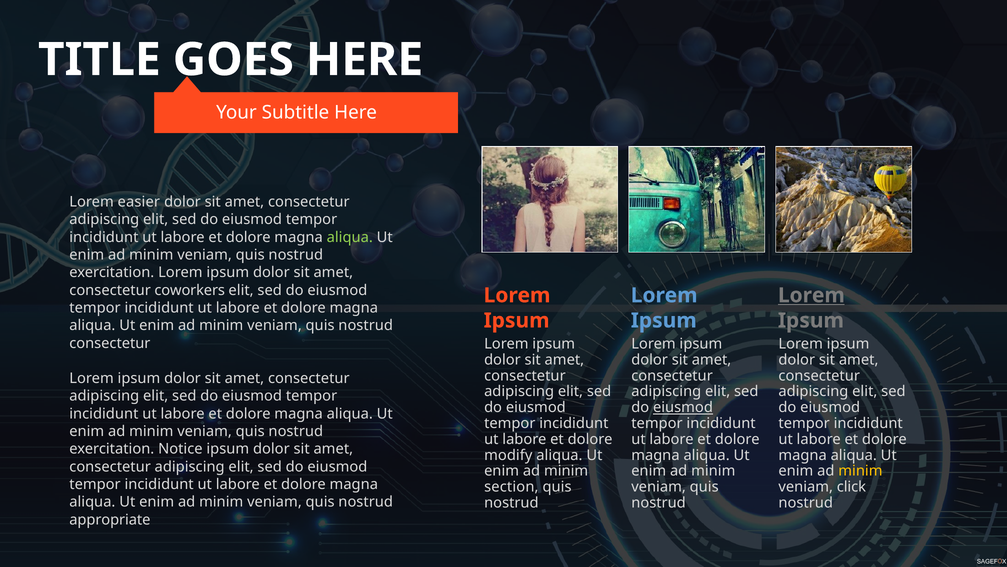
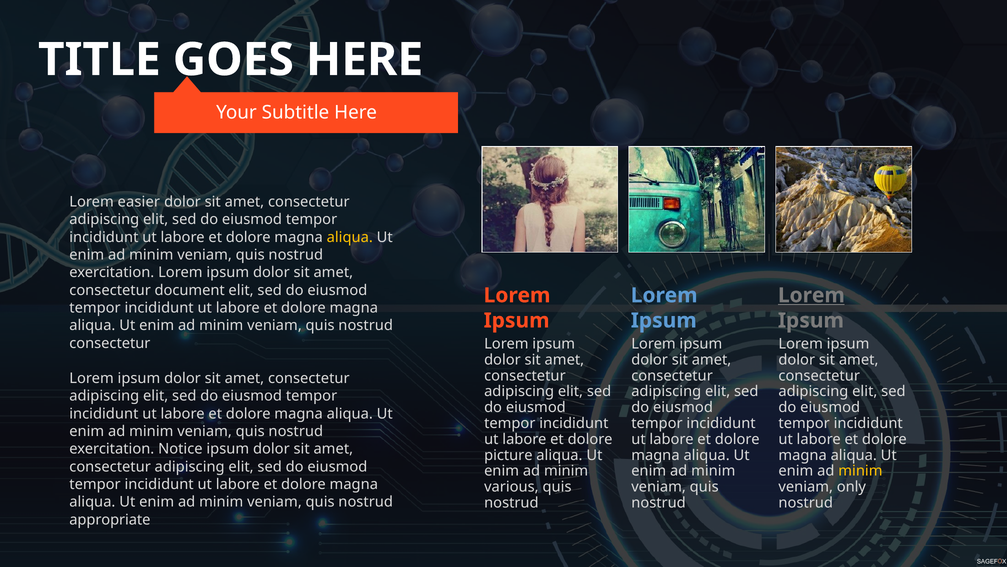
aliqua colour: light green -> yellow (350, 237)
coworkers: coworkers -> document (190, 290)
eiusmod underline: present -> none (683, 407)
modify: modify -> picture (508, 455)
section: section -> various (511, 486)
click: click -> only (851, 486)
